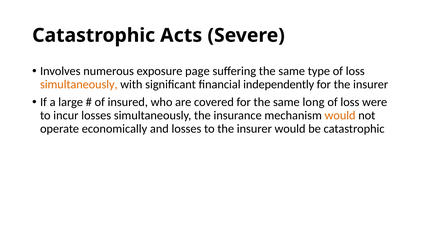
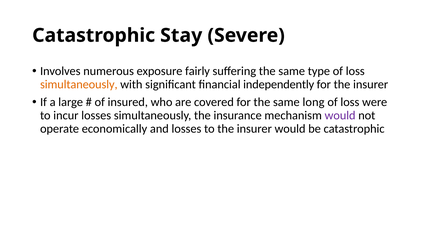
Acts: Acts -> Stay (181, 35)
page: page -> fairly (198, 71)
would colour: orange -> purple (340, 116)
